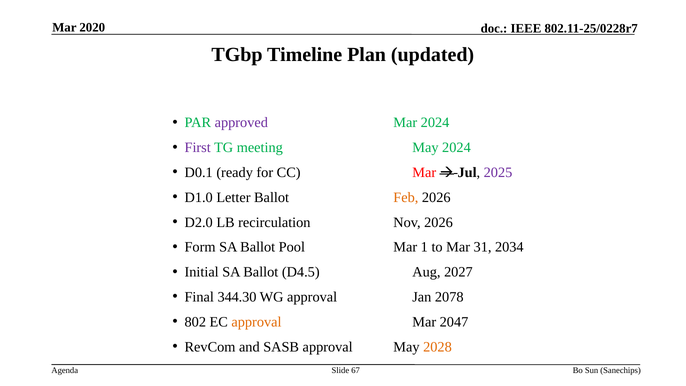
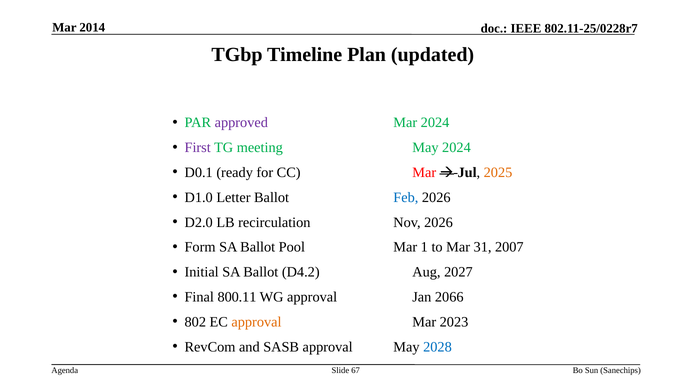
2020: 2020 -> 2014 (92, 27)
2025 colour: purple -> orange (498, 172)
Feb colour: orange -> blue (406, 197)
2034: 2034 -> 2007 (509, 247)
D4.5: D4.5 -> D4.2 (301, 272)
344.30: 344.30 -> 800.11 (237, 297)
2078: 2078 -> 2066 (449, 297)
2047: 2047 -> 2023 (454, 322)
2028 colour: orange -> blue (437, 347)
